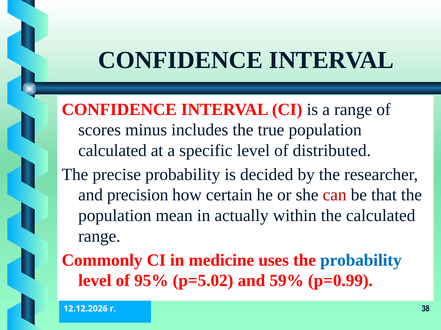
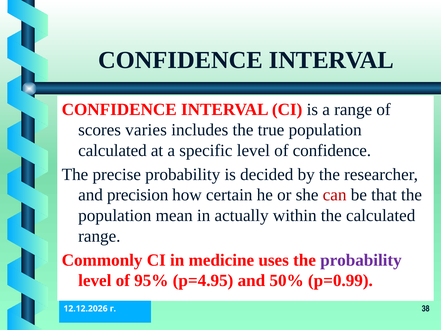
minus: minus -> varies (146, 130)
of distributed: distributed -> confidence (332, 151)
probability colour: blue -> purple (361, 261)
p=5.02: p=5.02 -> p=4.95 (203, 281)
59%: 59% -> 50% (287, 281)
